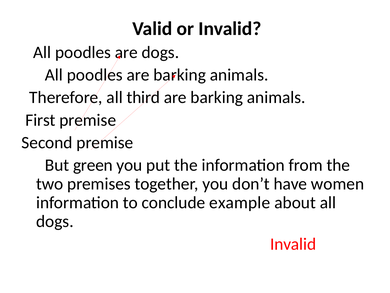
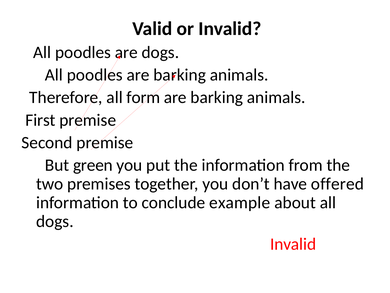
third: third -> form (143, 97)
women: women -> offered (338, 184)
